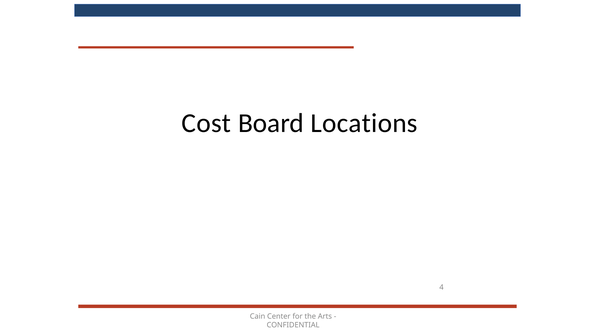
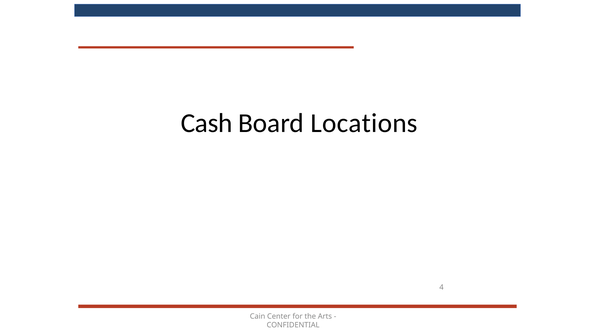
Cost: Cost -> Cash (207, 123)
